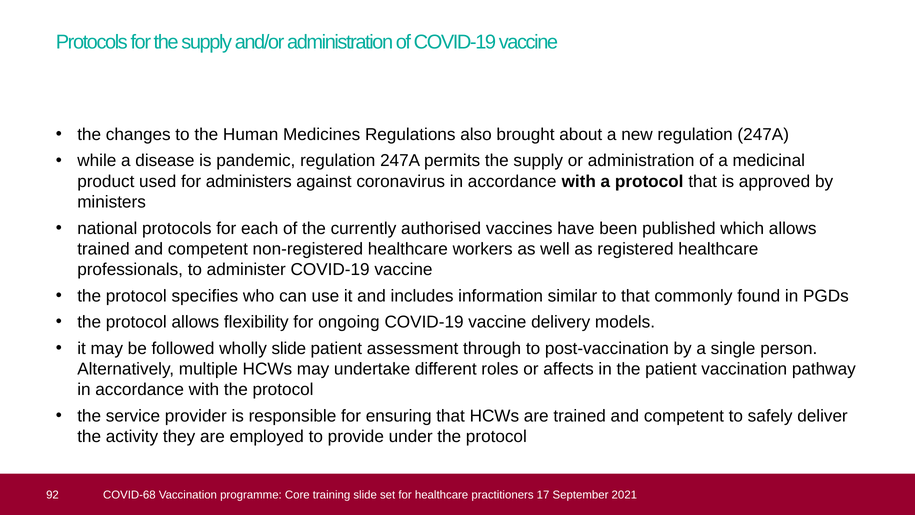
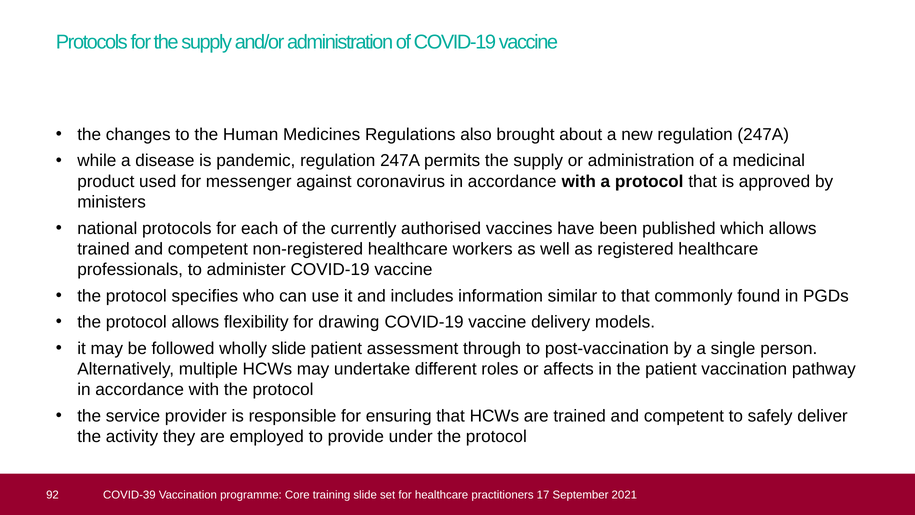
administers: administers -> messenger (249, 181)
ongoing: ongoing -> drawing (349, 322)
COVID-68: COVID-68 -> COVID-39 (129, 495)
